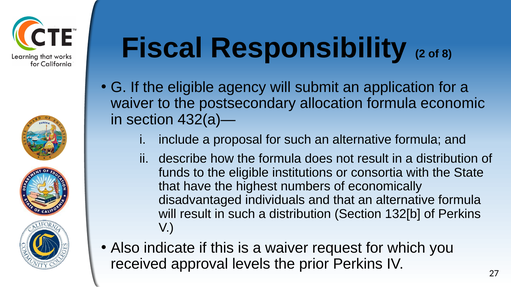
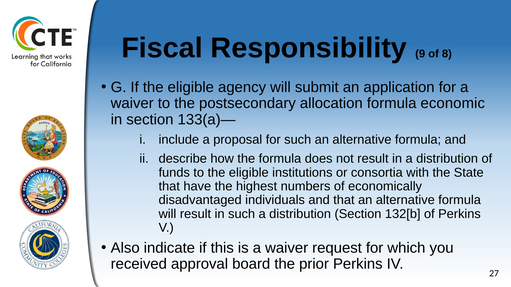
2: 2 -> 9 (420, 54)
432(a)—: 432(a)— -> 133(a)— (207, 120)
levels: levels -> board (251, 264)
